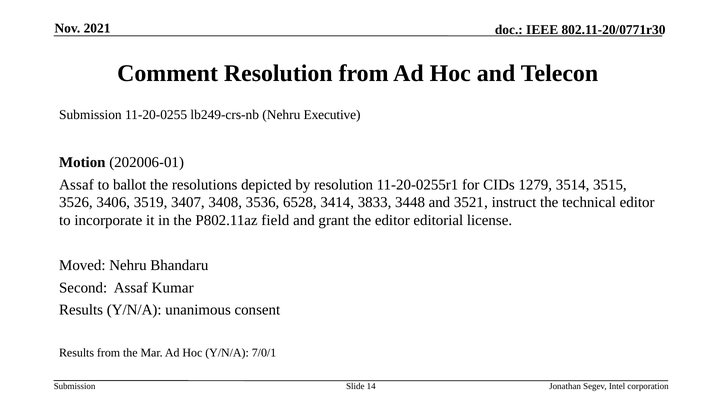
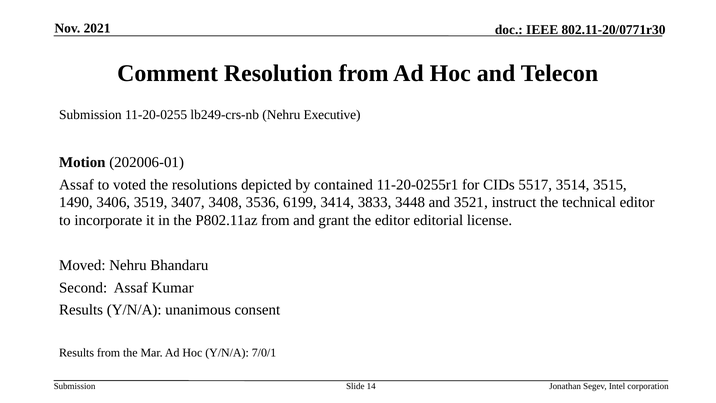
ballot: ballot -> voted (130, 184)
by resolution: resolution -> contained (343, 184)
1279: 1279 -> 5517 (535, 184)
3526: 3526 -> 1490 (76, 202)
6528: 6528 -> 6199 (300, 202)
P802.11az field: field -> from (275, 220)
